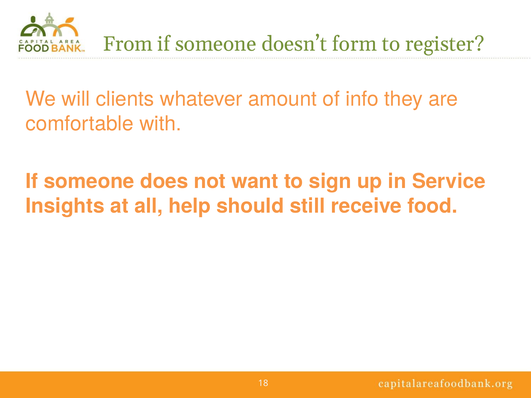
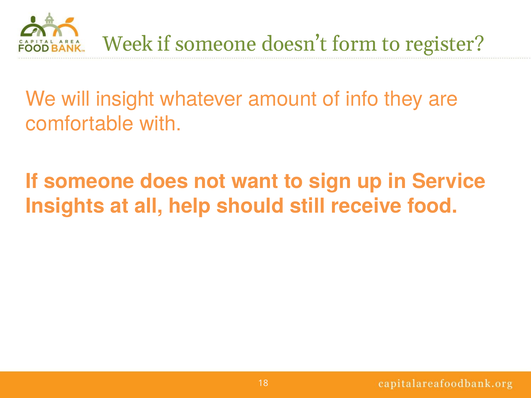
From: From -> Week (128, 44)
clients: clients -> insight (125, 99)
